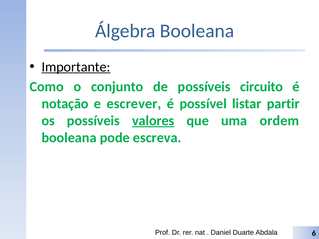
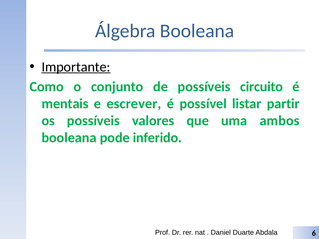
notação: notação -> mentais (65, 104)
valores underline: present -> none (153, 121)
ordem: ordem -> ambos (279, 121)
escreva: escreva -> inferido (157, 138)
